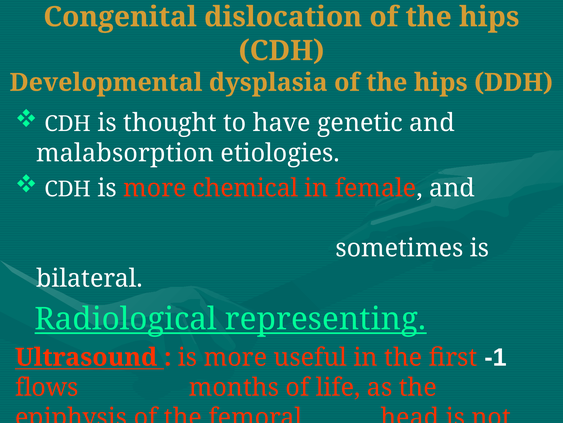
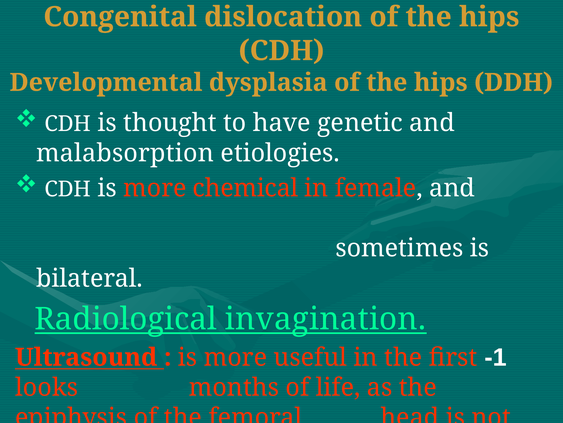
representing: representing -> invagination (325, 318)
flows: flows -> looks (47, 387)
